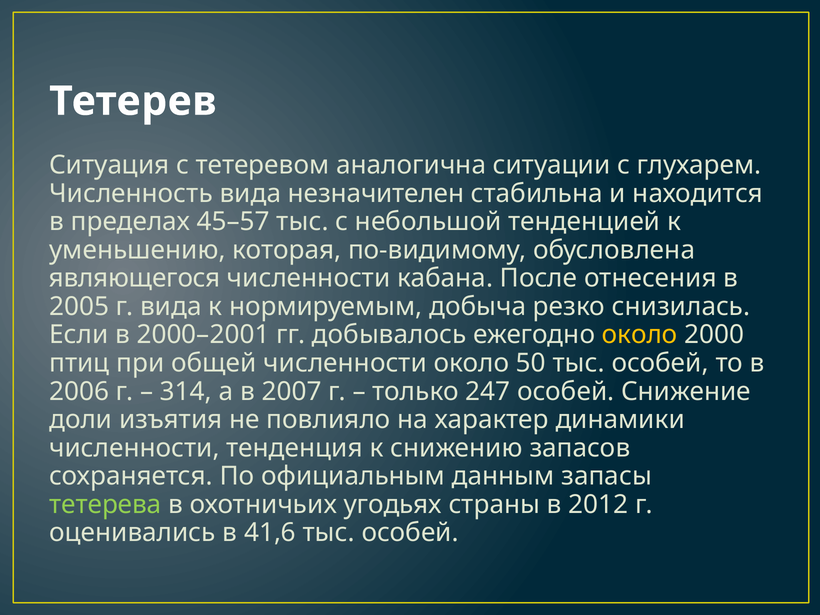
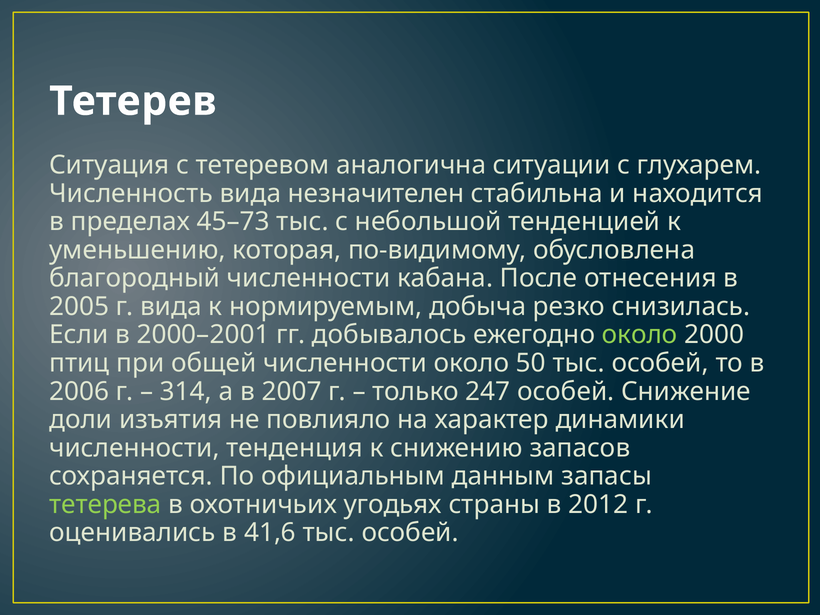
45–57: 45–57 -> 45–73 (233, 222)
являющегося: являющегося -> благородный (135, 278)
около colour: yellow -> light green (640, 335)
